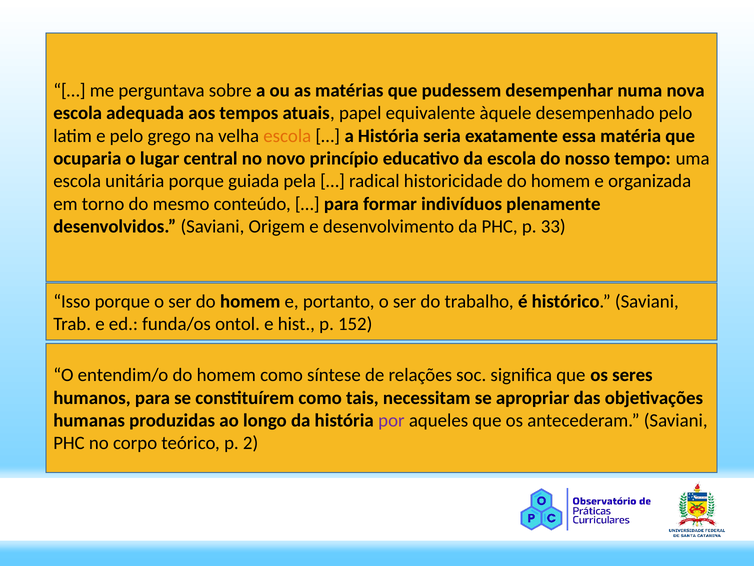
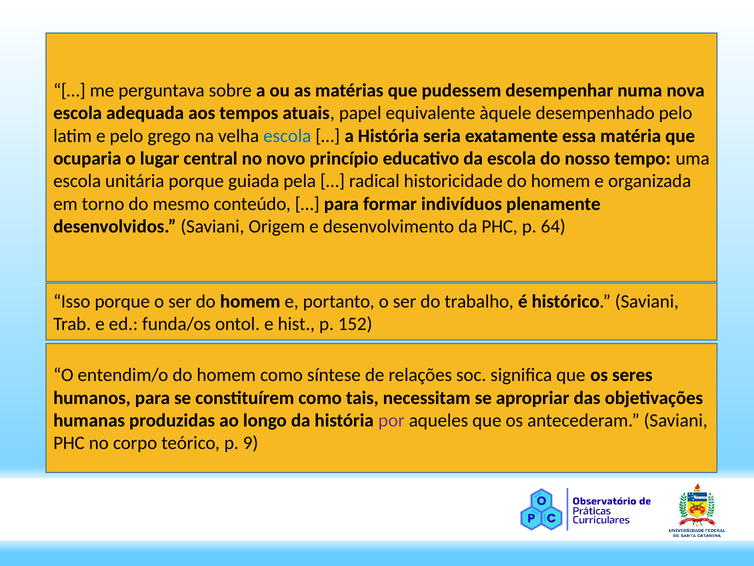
escola colour: orange -> blue (287, 136)
33: 33 -> 64 (553, 226)
2: 2 -> 9 (251, 443)
